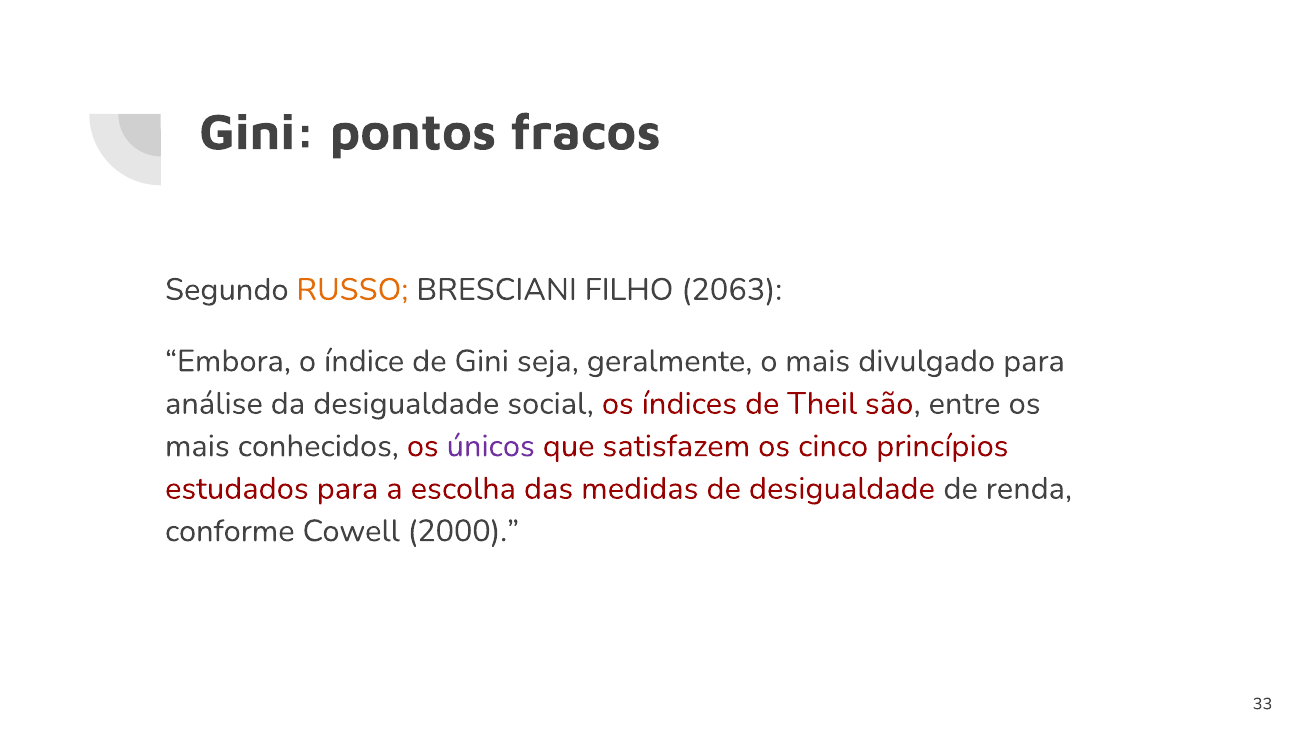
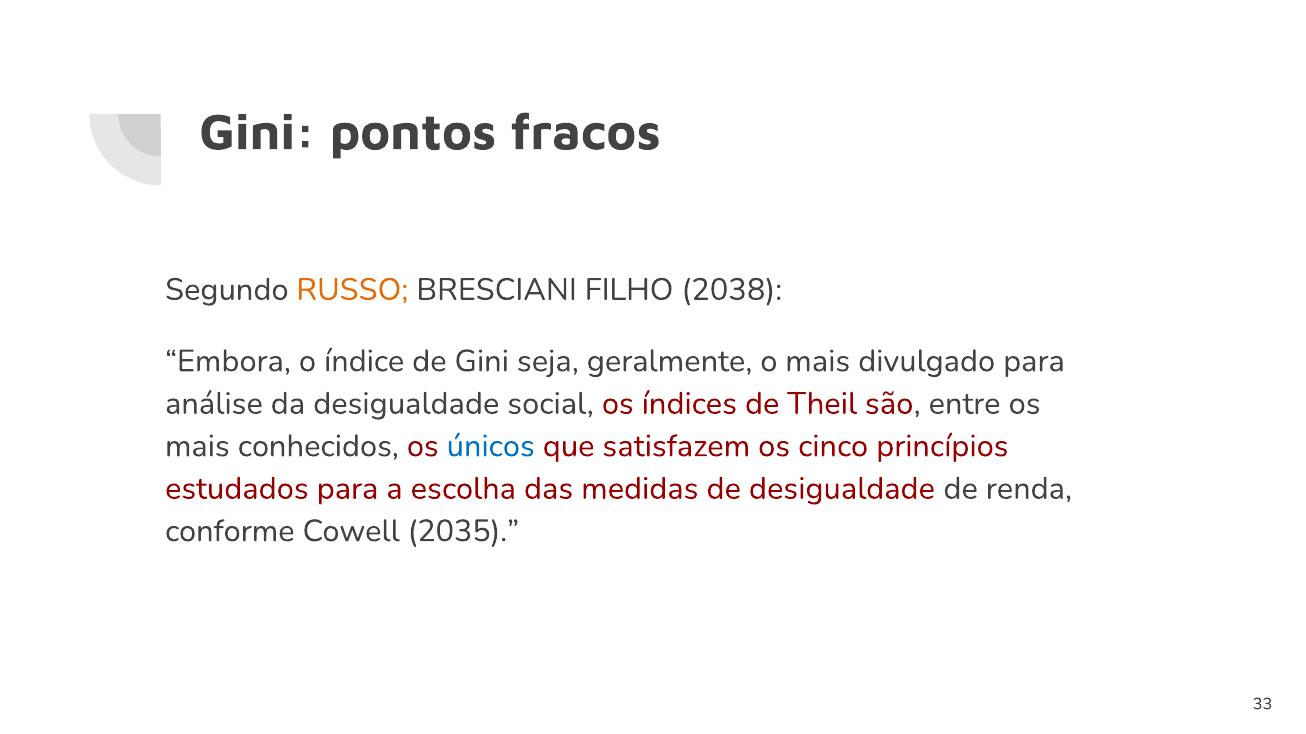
2063: 2063 -> 2038 (732, 290)
únicos colour: purple -> blue (491, 446)
2000: 2000 -> 2035 (463, 532)
